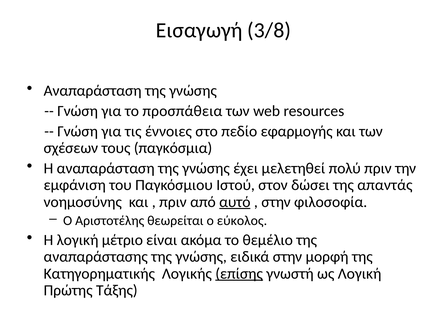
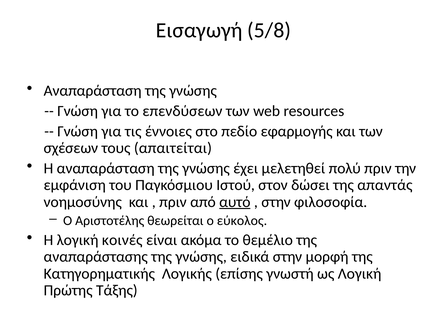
3/8: 3/8 -> 5/8 (269, 30)
προσπάθεια: προσπάθεια -> επενδύσεων (182, 111)
παγκόσμια: παγκόσμια -> απαιτείται (173, 148)
μέτριο: μέτριο -> κοινές (122, 240)
επίσης underline: present -> none (239, 274)
